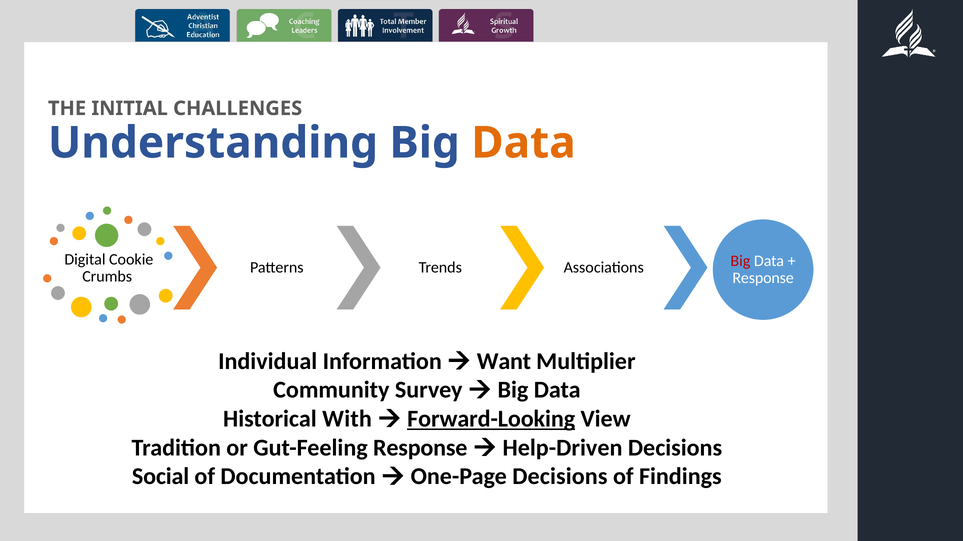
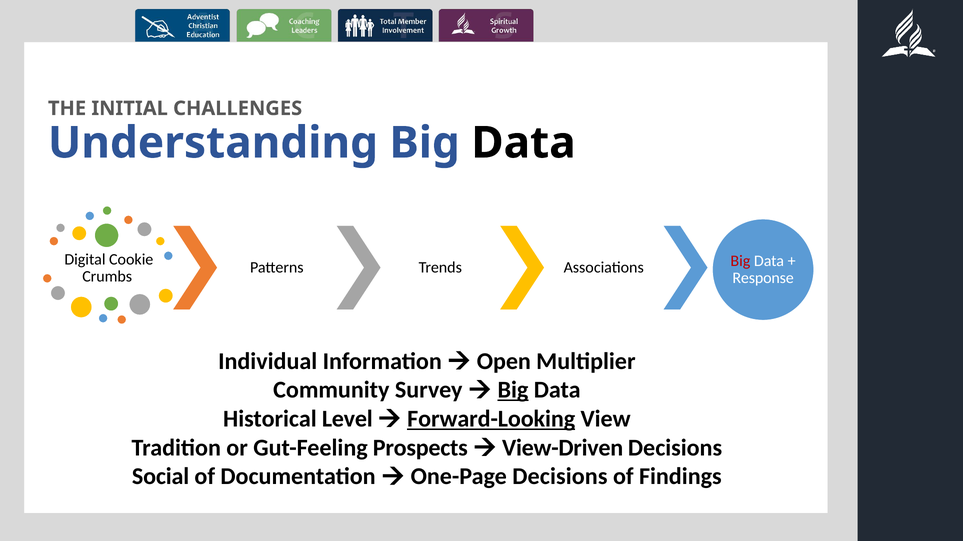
Data colour: orange -> black (523, 143)
Want: Want -> Open (504, 362)
Big underline: none -> present (513, 390)
With: With -> Level (347, 419)
Gut-Feeling Response: Response -> Prospects (420, 448)
Help-Driven: Help-Driven -> View-Driven (563, 448)
